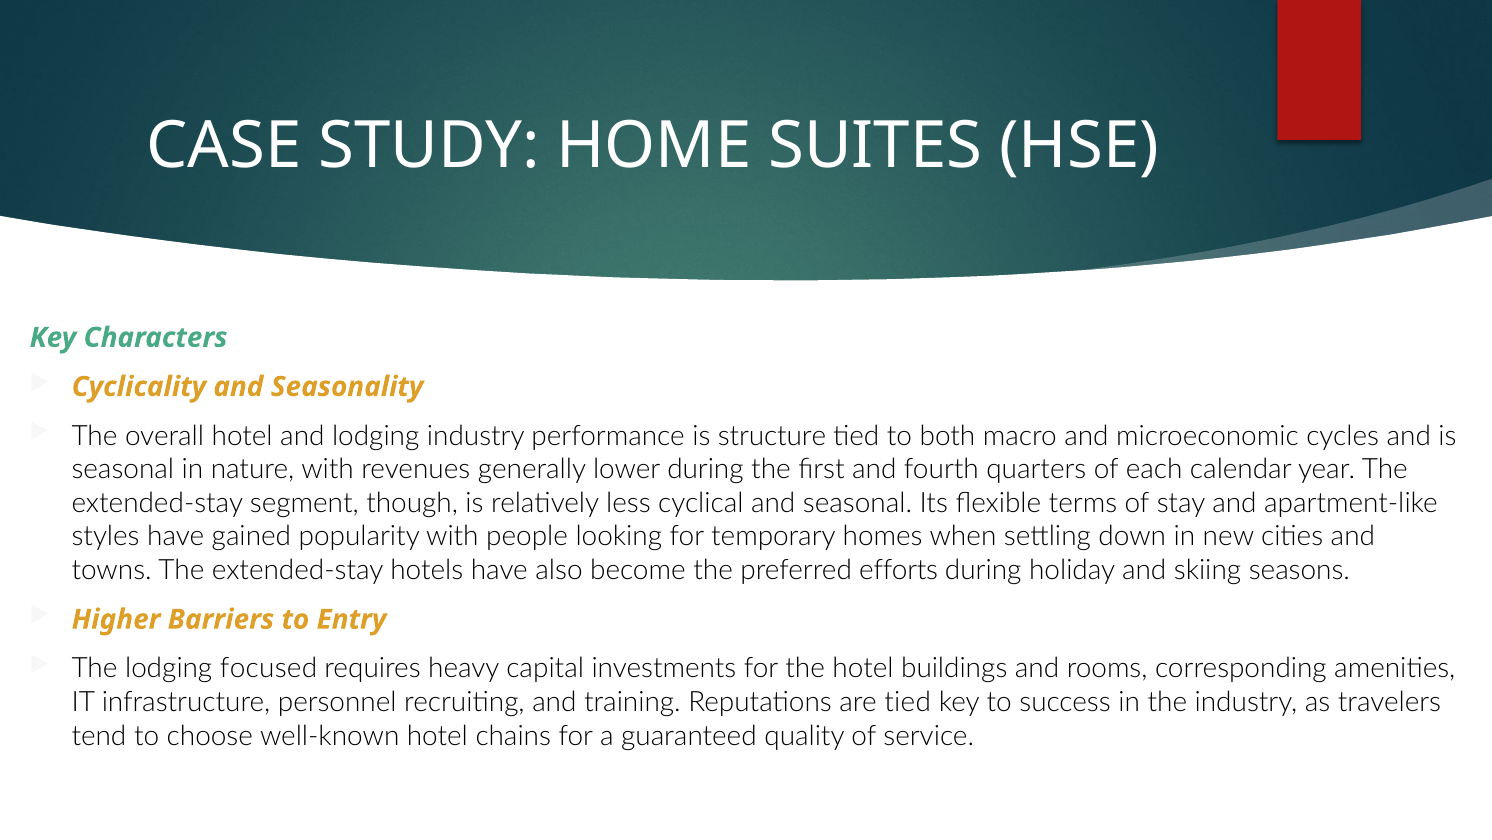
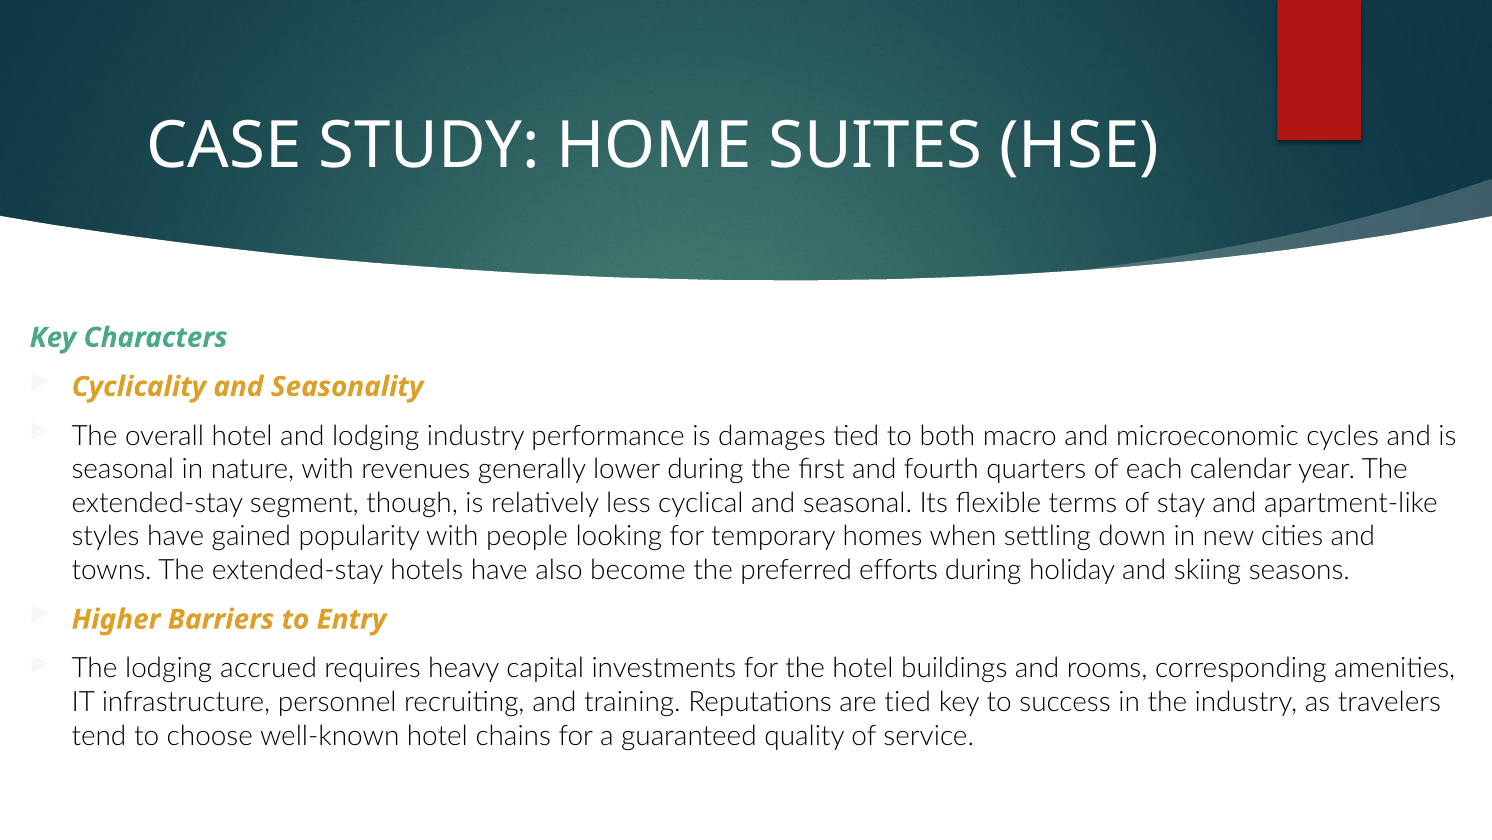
structure: structure -> damages (772, 436)
focused: focused -> accrued (269, 668)
